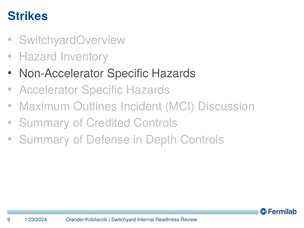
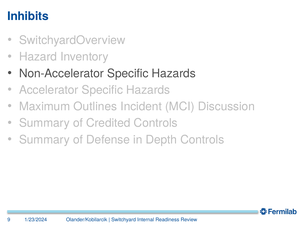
Strikes: Strikes -> Inhibits (28, 16)
